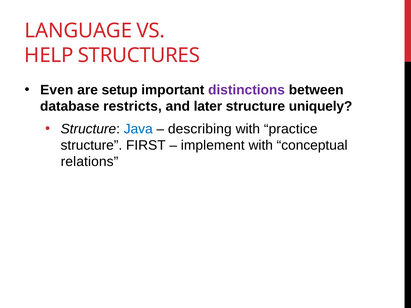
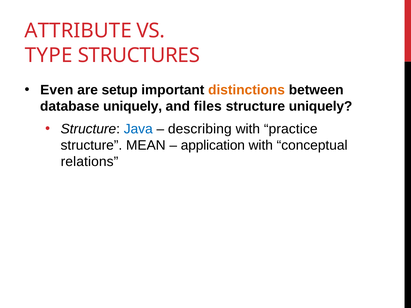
LANGUAGE: LANGUAGE -> ATTRIBUTE (78, 31)
HELP: HELP -> TYPE (49, 56)
distinctions colour: purple -> orange (247, 90)
database restricts: restricts -> uniquely (133, 106)
later: later -> files (208, 106)
FIRST: FIRST -> MEAN (146, 145)
implement: implement -> application (213, 145)
